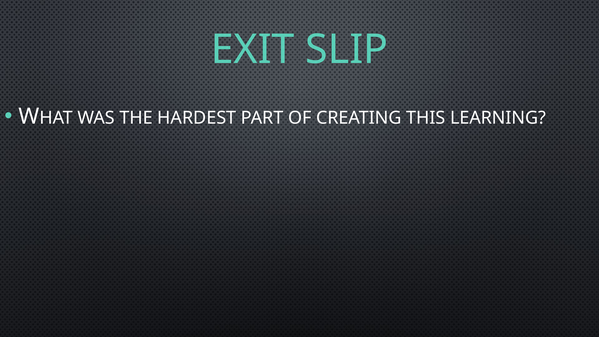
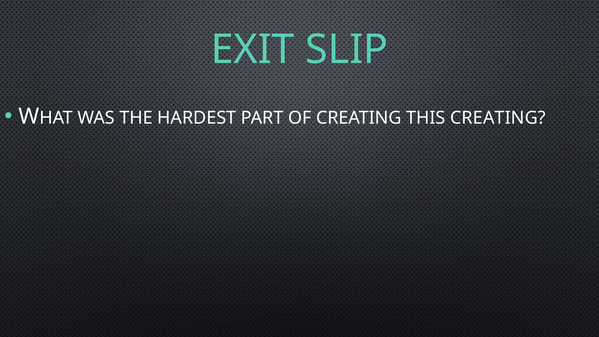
THIS LEARNING: LEARNING -> CREATING (498, 118)
